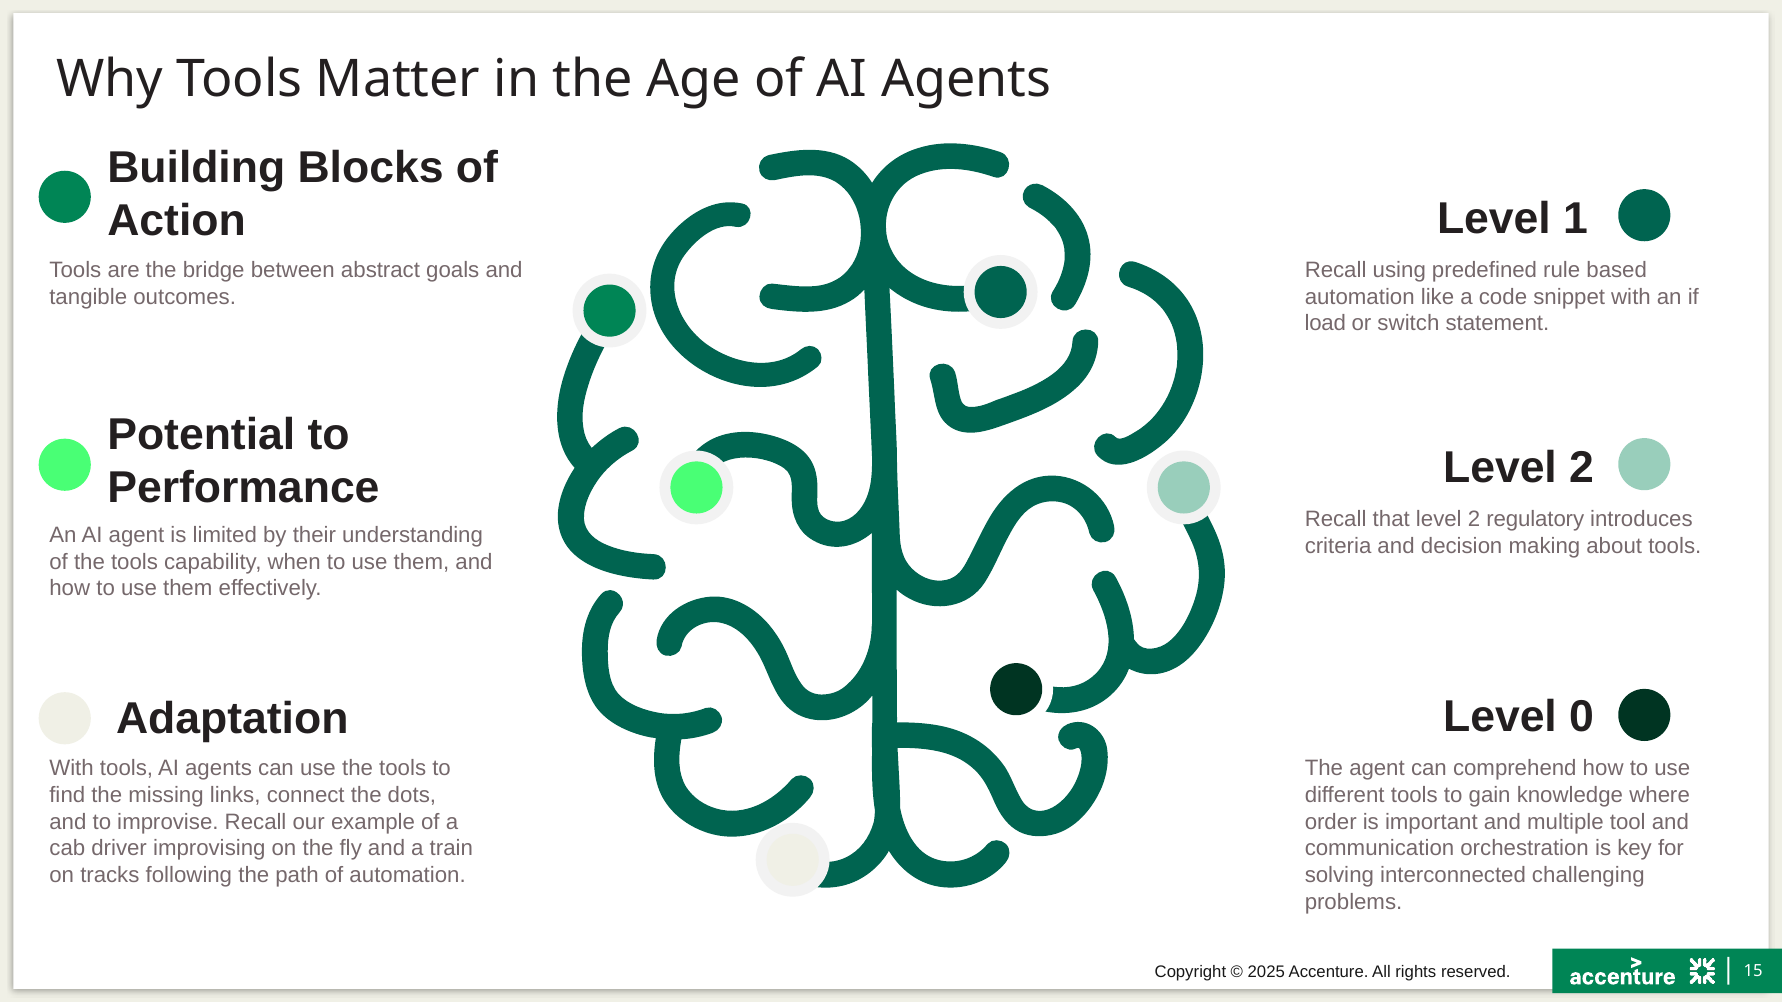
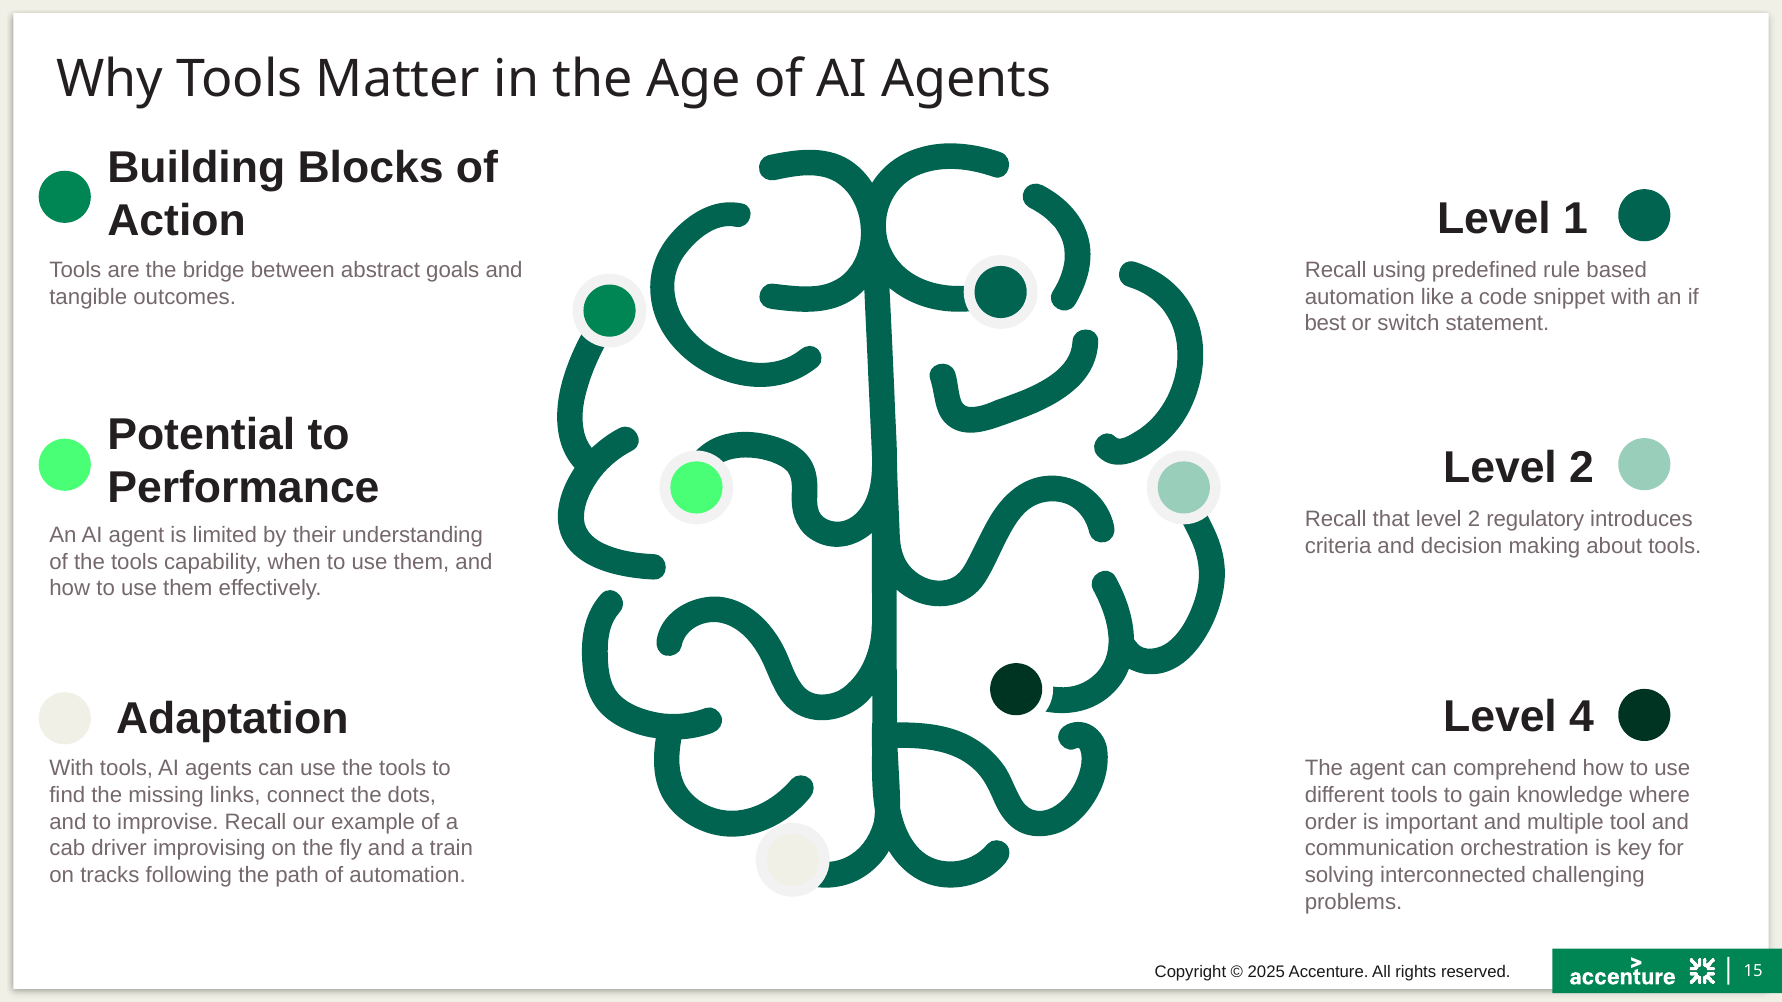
load: load -> best (1325, 324)
0: 0 -> 4 (1582, 717)
